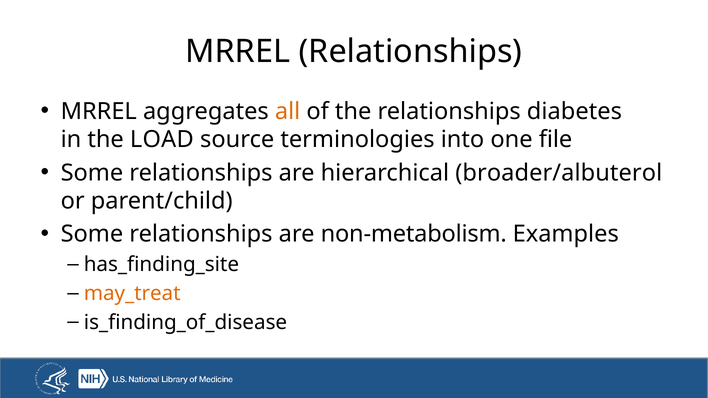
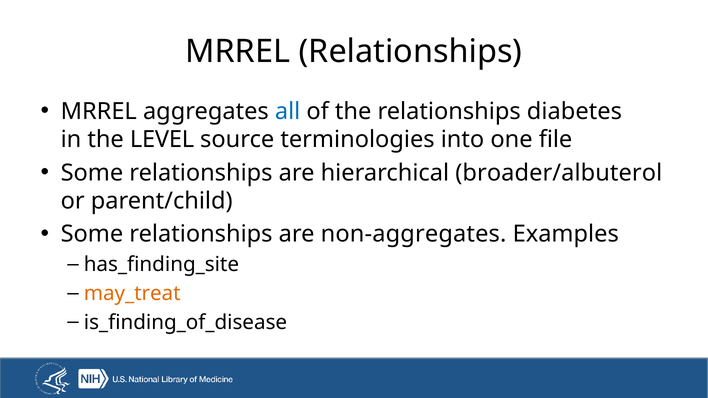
all colour: orange -> blue (288, 111)
LOAD: LOAD -> LEVEL (162, 140)
non-metabolism: non-metabolism -> non-aggregates (414, 234)
